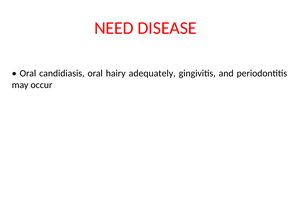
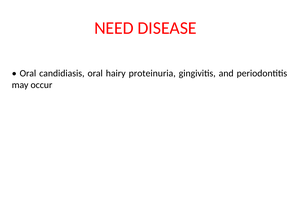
adequately: adequately -> proteinuria (152, 73)
